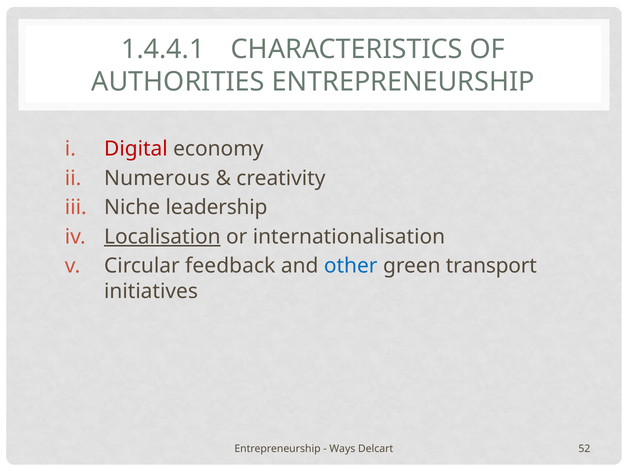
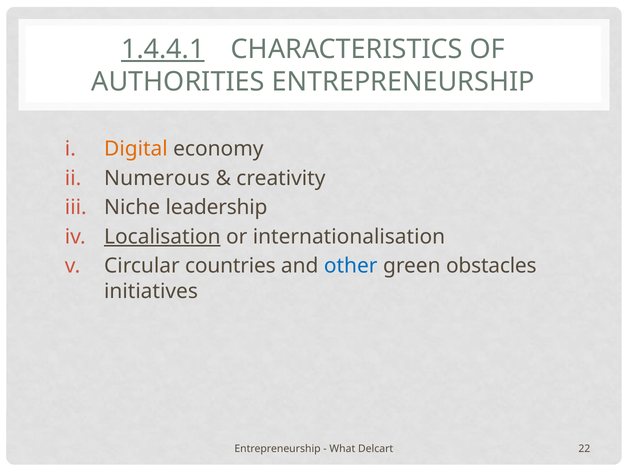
1.4.4.1 underline: none -> present (163, 49)
Digital colour: red -> orange (136, 149)
feedback: feedback -> countries (230, 266)
transport: transport -> obstacles (491, 266)
Ways: Ways -> What (342, 449)
52: 52 -> 22 (584, 449)
